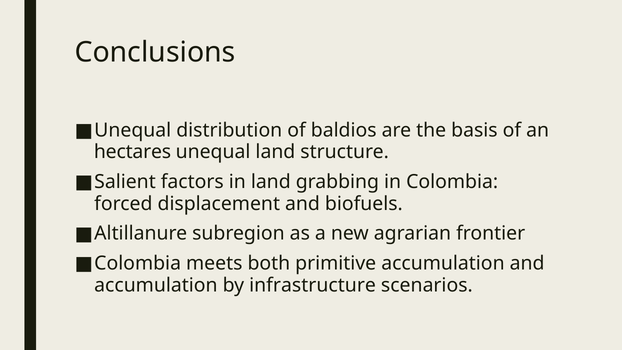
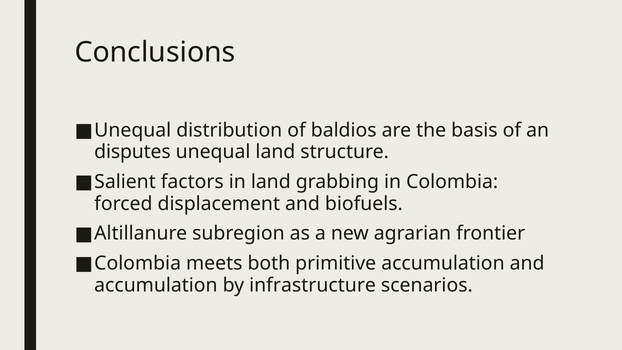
hectares: hectares -> disputes (132, 152)
